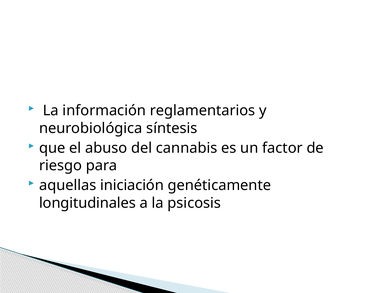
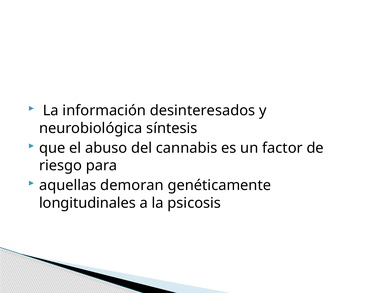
reglamentarios: reglamentarios -> desinteresados (203, 111)
iniciación: iniciación -> demoran (132, 186)
